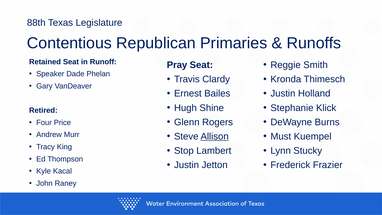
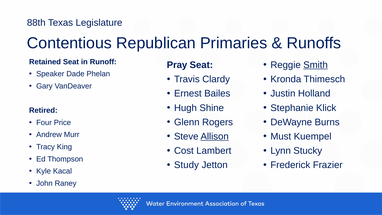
Smith underline: none -> present (316, 65)
Stop: Stop -> Cost (184, 151)
Justin: Justin -> Study (186, 165)
